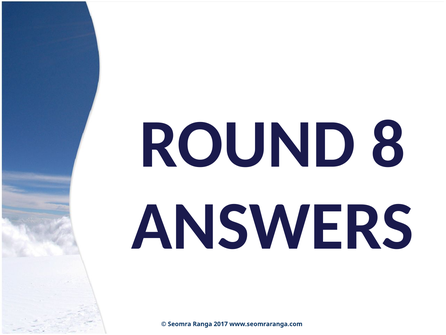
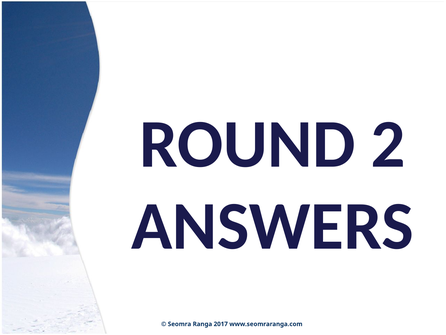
8: 8 -> 2 (388, 144)
